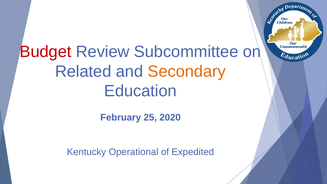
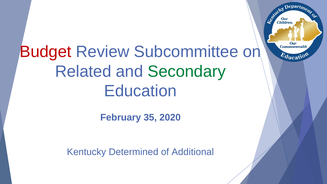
Secondary colour: orange -> green (187, 71)
25: 25 -> 35 (150, 117)
Operational: Operational -> Determined (134, 152)
Expedited: Expedited -> Additional (193, 152)
